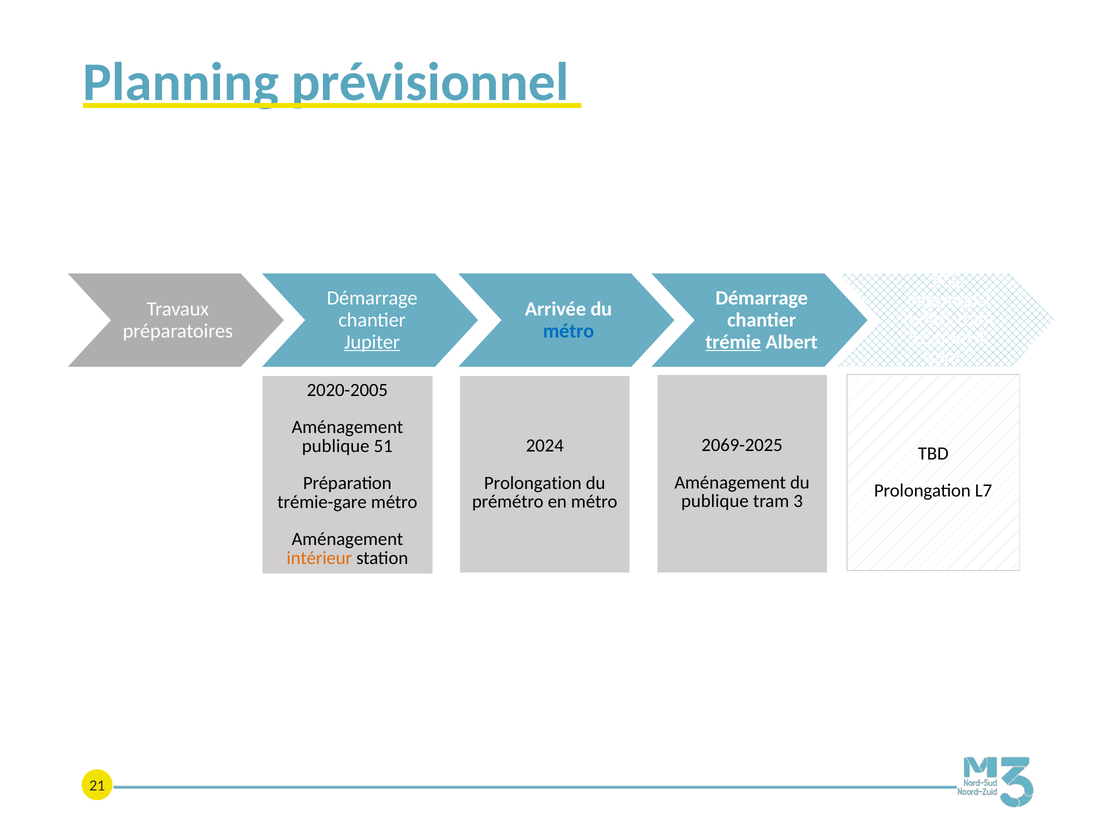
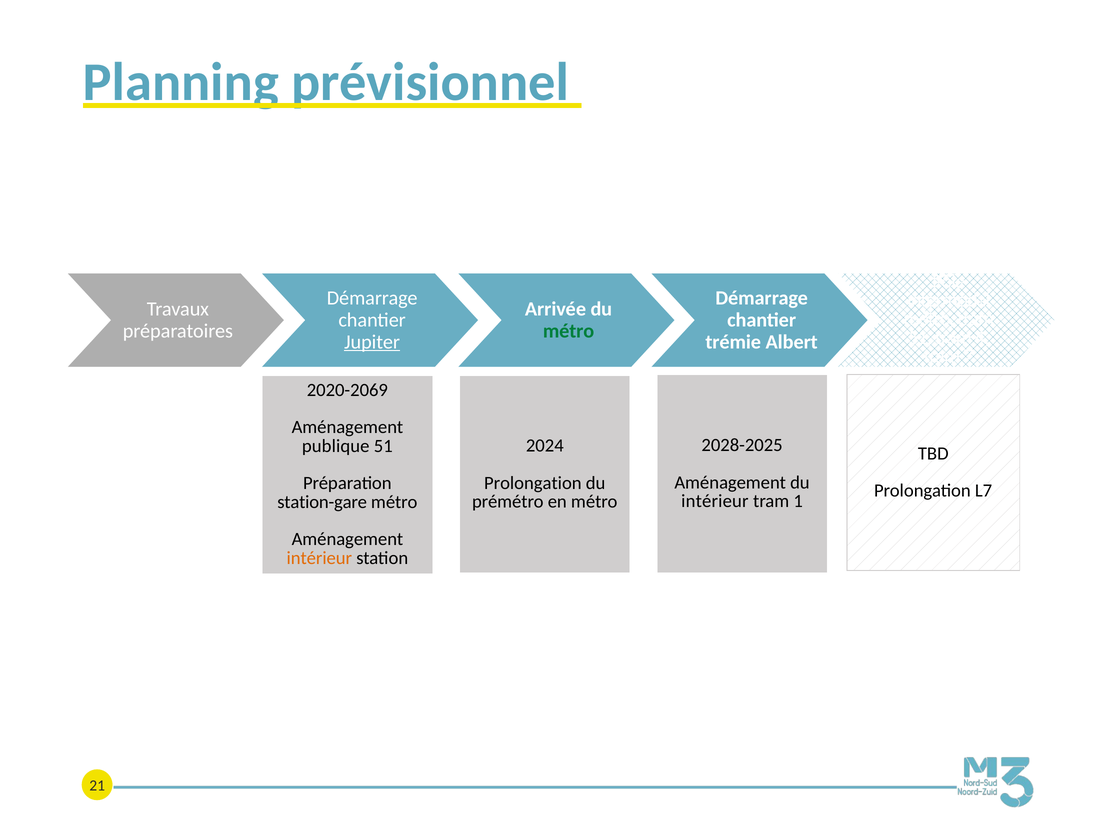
métro colour: blue -> green (569, 331)
trémie underline: present -> none (733, 342)
2020-2005: 2020-2005 -> 2020-2069 (347, 390)
2069-2025: 2069-2025 -> 2028-2025 (742, 445)
publique: publique -> intérieur (715, 501)
3: 3 -> 1 (798, 501)
trémie-gare: trémie-gare -> station-gare (322, 502)
